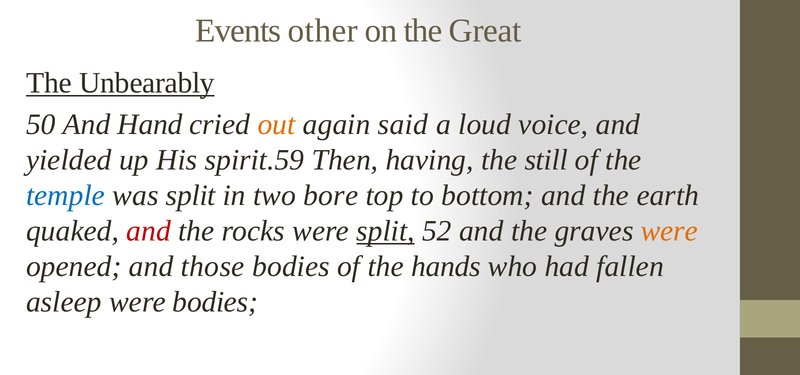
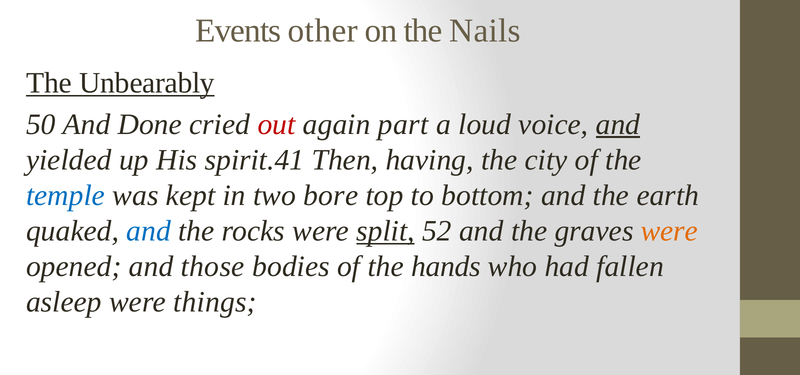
Great: Great -> Nails (485, 31)
Hand: Hand -> Done (150, 124)
out colour: orange -> red (277, 124)
said: said -> part (403, 124)
and underline: none -> present (618, 124)
spirit.59: spirit.59 -> spirit.41 (254, 160)
still: still -> city (546, 160)
was split: split -> kept (191, 196)
and colour: red -> blue (149, 231)
were bodies: bodies -> things (215, 302)
